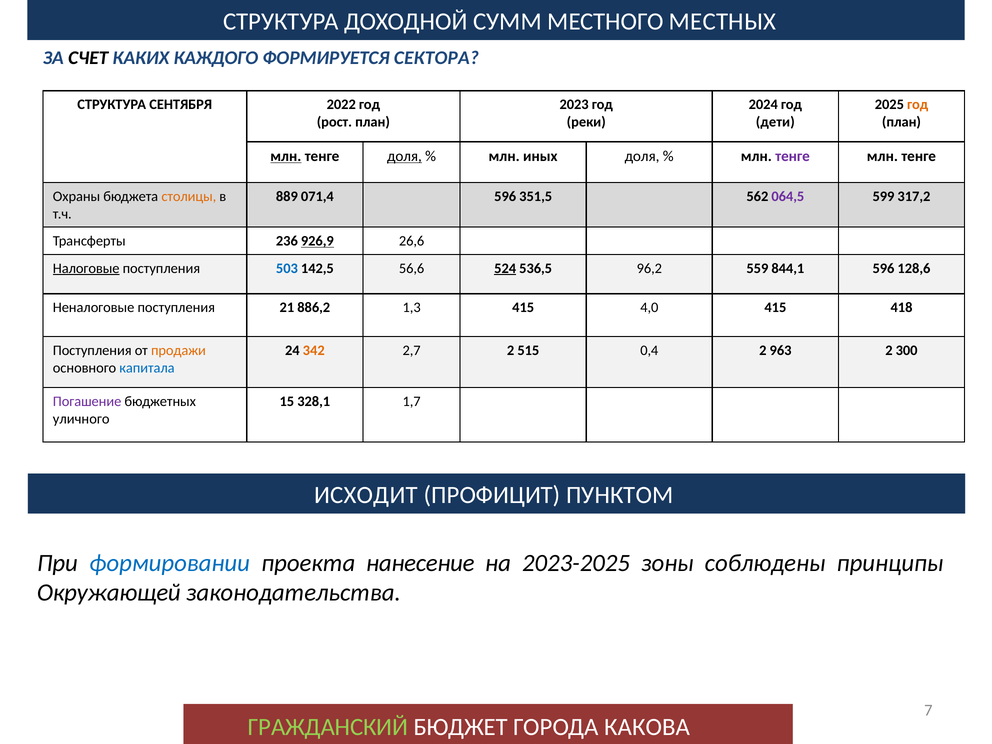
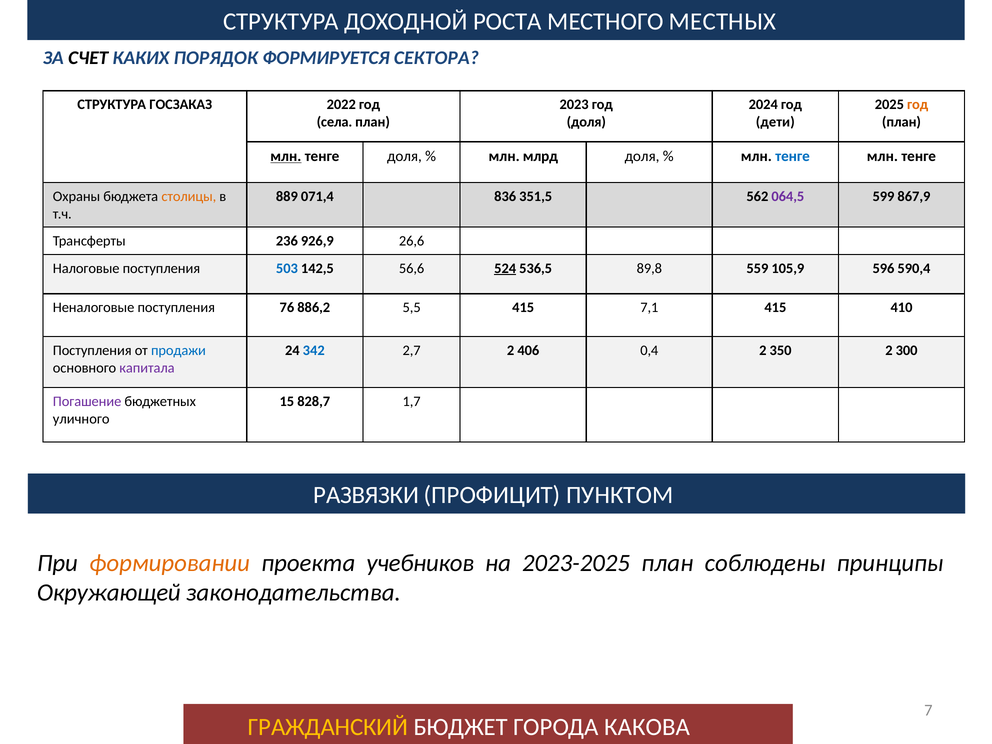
СУММ: СУММ -> РОСТА (507, 21)
КАЖДОГО: КАЖДОГО -> ПОРЯДОК (216, 58)
СЕНТЯБРЯ: СЕНТЯБРЯ -> ГОСЗАКАЗ (181, 105)
рост: рост -> села (334, 122)
реки: реки -> доля (586, 122)
доля underline: present -> none (404, 156)
иных: иных -> млрд (540, 156)
тенге colour: purple -> blue (793, 156)
071,4 596: 596 -> 836 (505, 196)
317,2: 317,2 -> 867,9 (914, 196)
926,9 underline: present -> none (317, 241)
Налоговые underline: present -> none (86, 268)
96,2: 96,2 -> 89,8 (649, 268)
844,1: 844,1 -> 105,9 (788, 268)
128,6: 128,6 -> 590,4 (914, 268)
21: 21 -> 76 (287, 308)
1,3: 1,3 -> 5,5 (412, 308)
4,0: 4,0 -> 7,1 (649, 308)
418: 418 -> 410 (902, 308)
продажи colour: orange -> blue (178, 350)
342 colour: orange -> blue (314, 350)
515: 515 -> 406 (528, 350)
963: 963 -> 350 (781, 350)
капитала colour: blue -> purple (147, 368)
328,1: 328,1 -> 828,7 (314, 401)
ИСХОДИТ: ИСХОДИТ -> РАЗВЯЗКИ (366, 495)
формировании colour: blue -> orange (169, 563)
нанесение: нанесение -> учебников (420, 563)
2023-2025 зоны: зоны -> план (667, 563)
ГРАЖДАНСКИЙ colour: light green -> yellow (328, 727)
